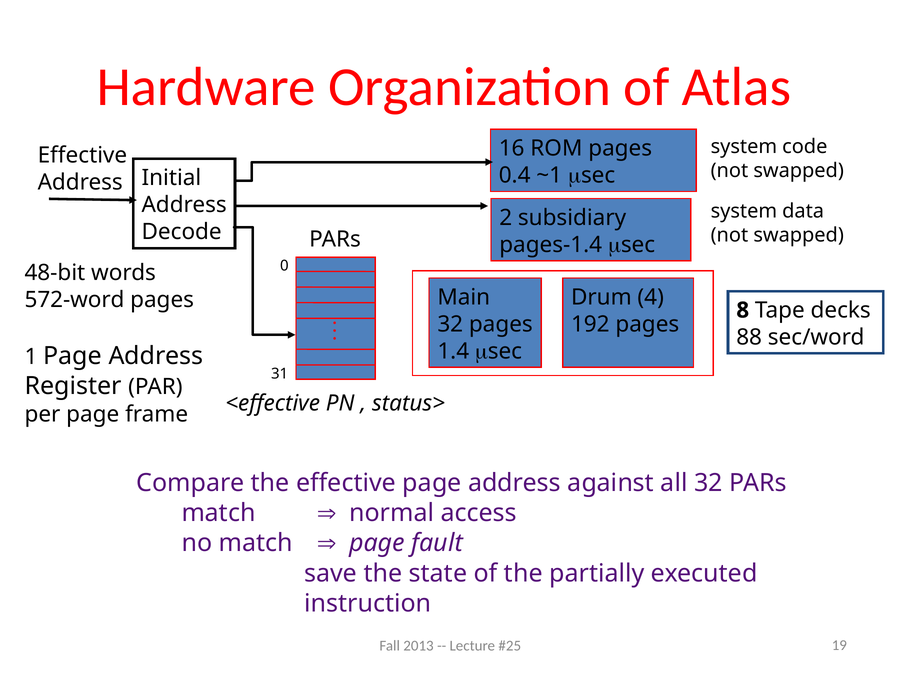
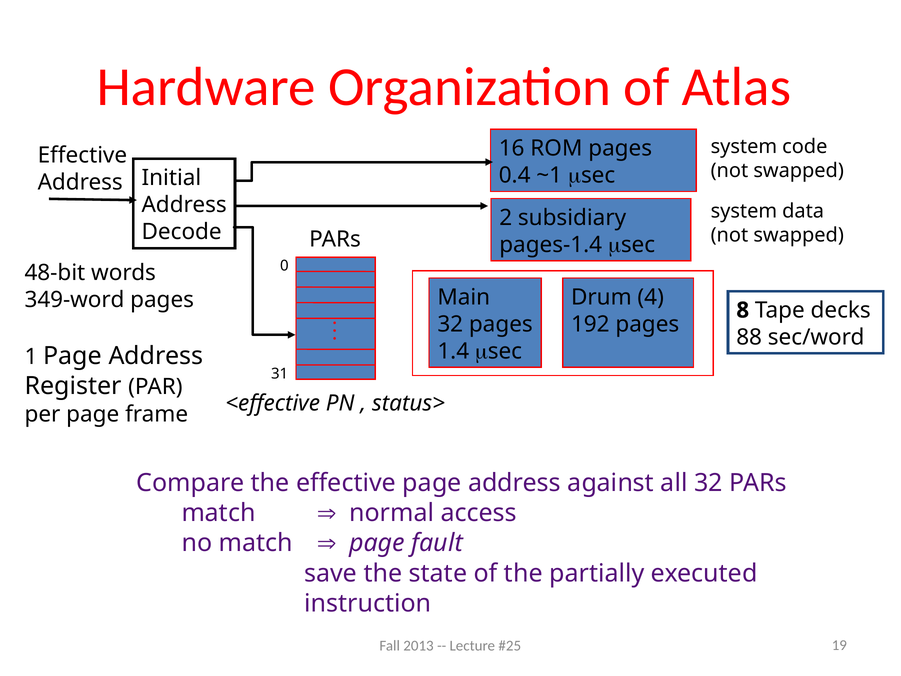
572-word: 572-word -> 349-word (75, 300)
